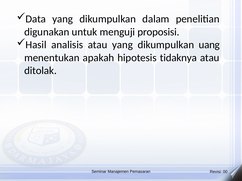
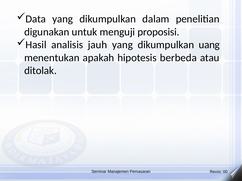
analisis atau: atau -> jauh (98, 45)
tidaknya: tidaknya -> berbeda (178, 58)
